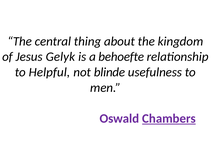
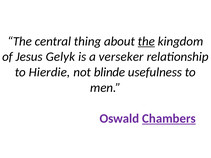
the underline: none -> present (146, 41)
behoefte: behoefte -> verseker (121, 57)
Helpful: Helpful -> Hierdie (49, 72)
